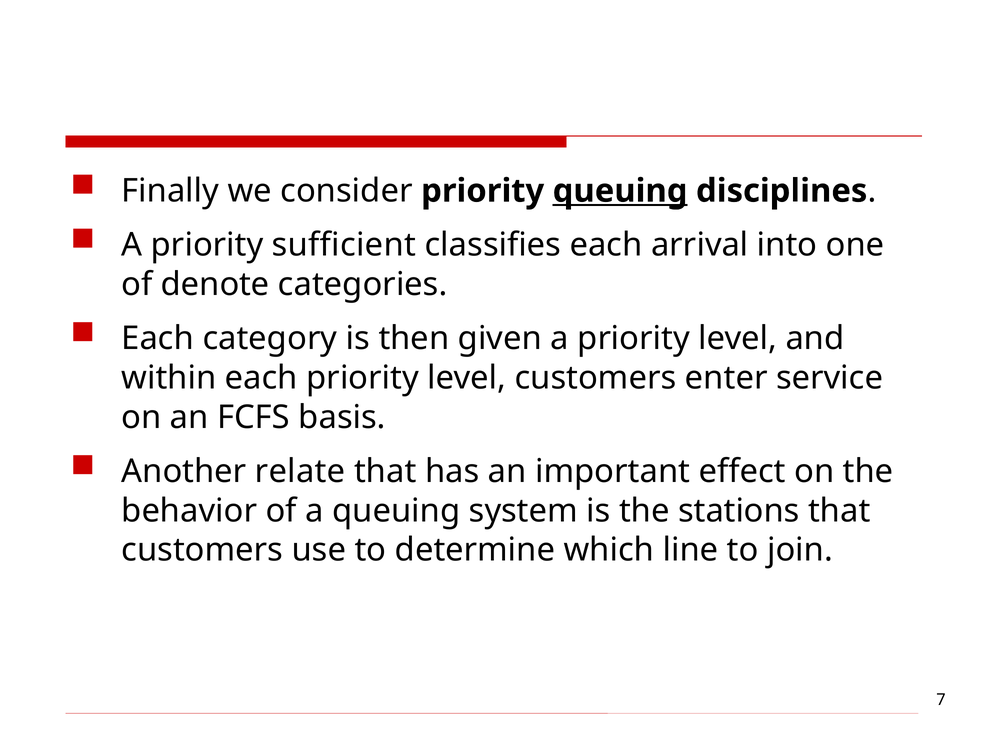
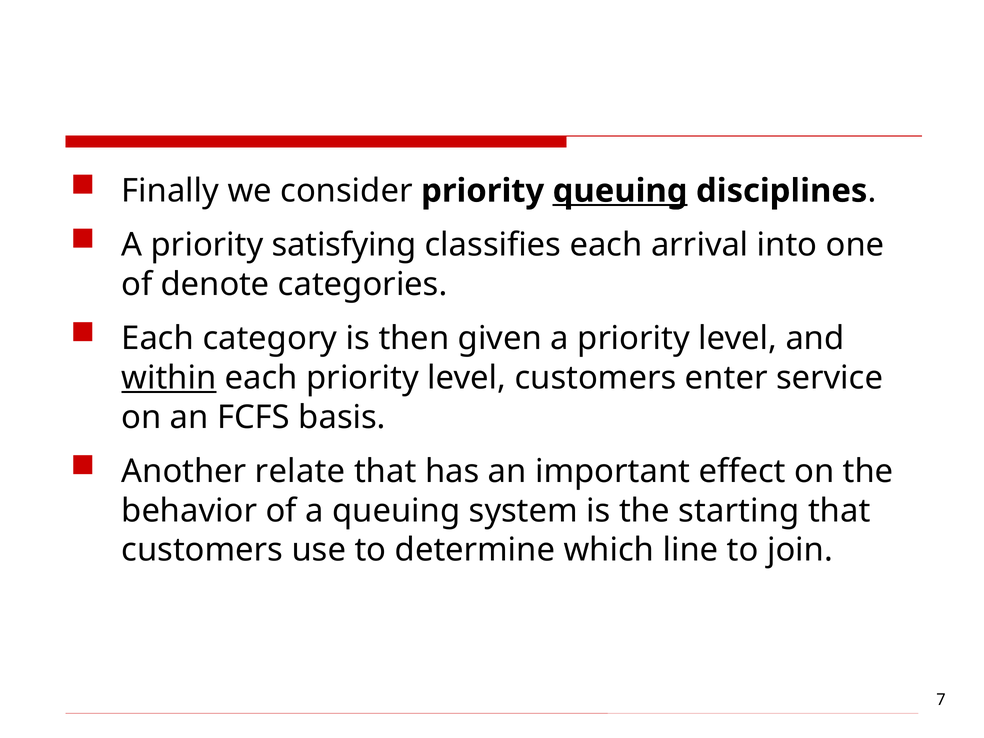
sufficient: sufficient -> satisfying (344, 245)
within underline: none -> present (169, 378)
stations: stations -> starting (739, 511)
